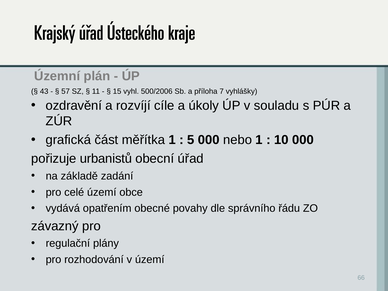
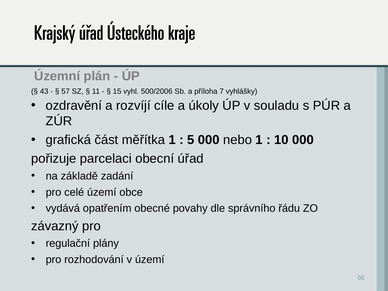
urbanistů: urbanistů -> parcelaci (106, 159)
